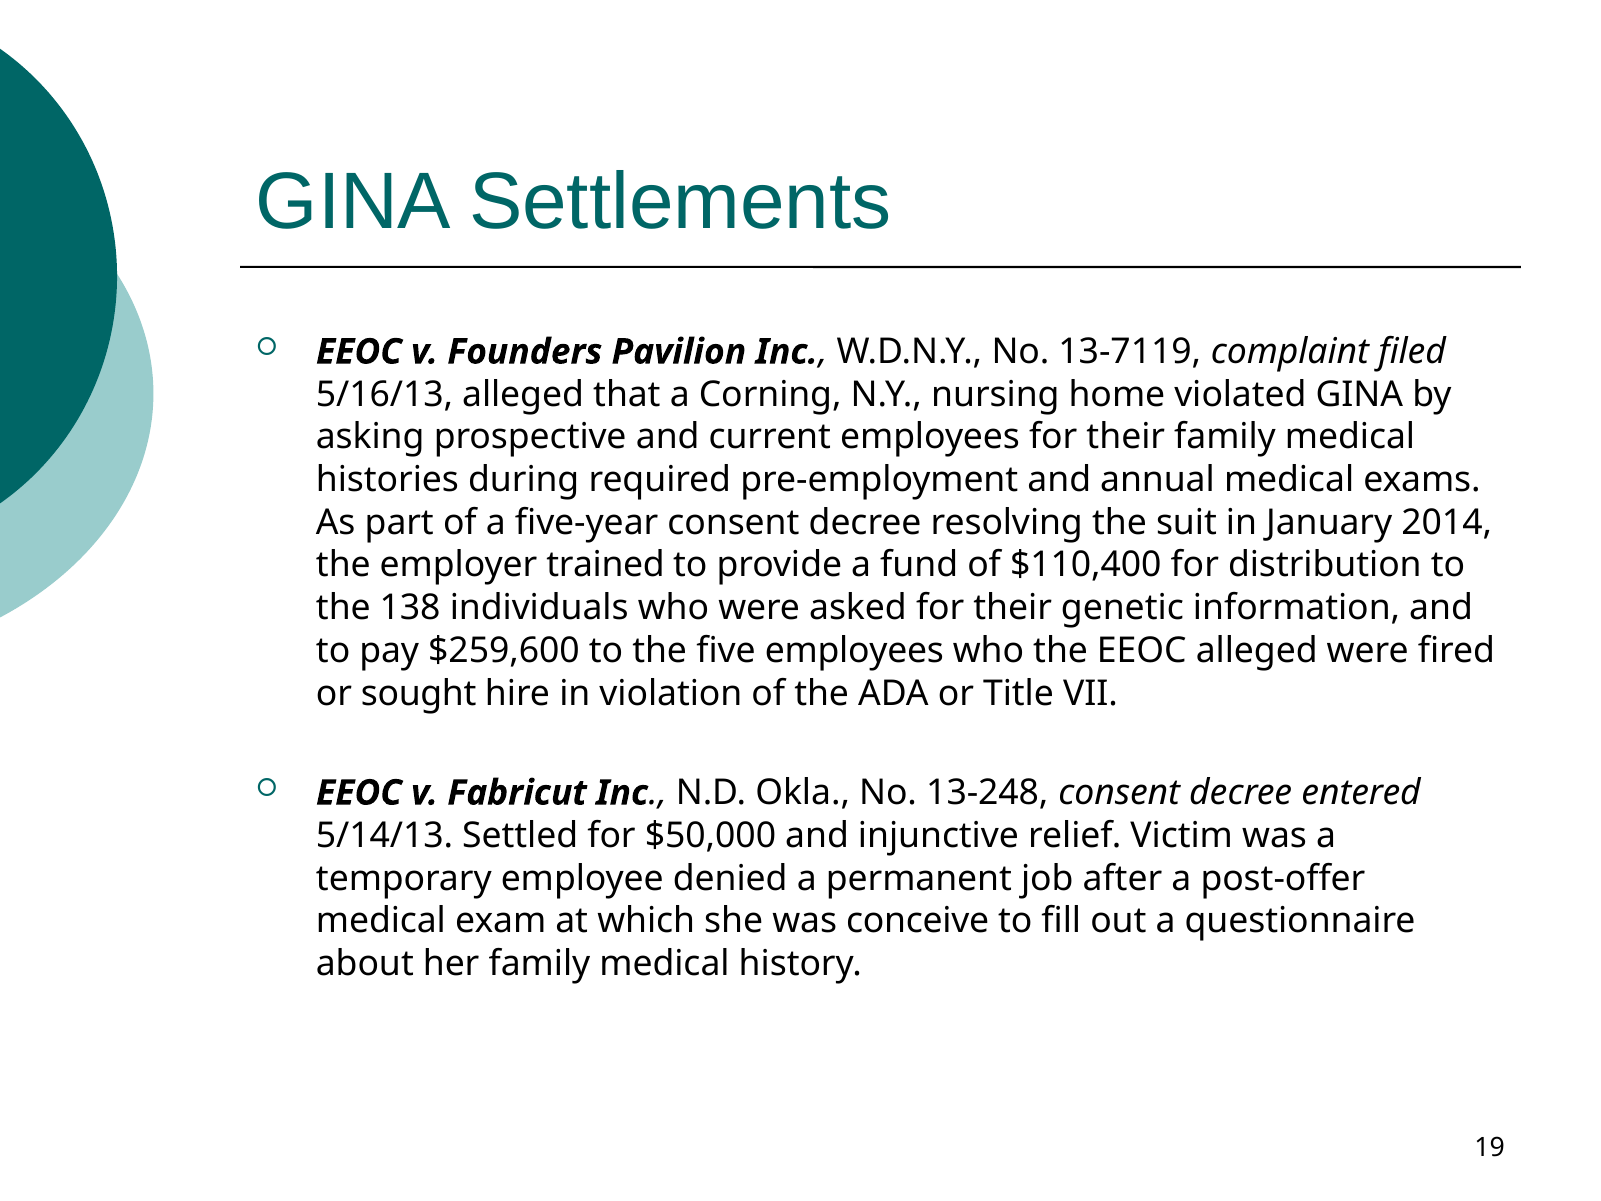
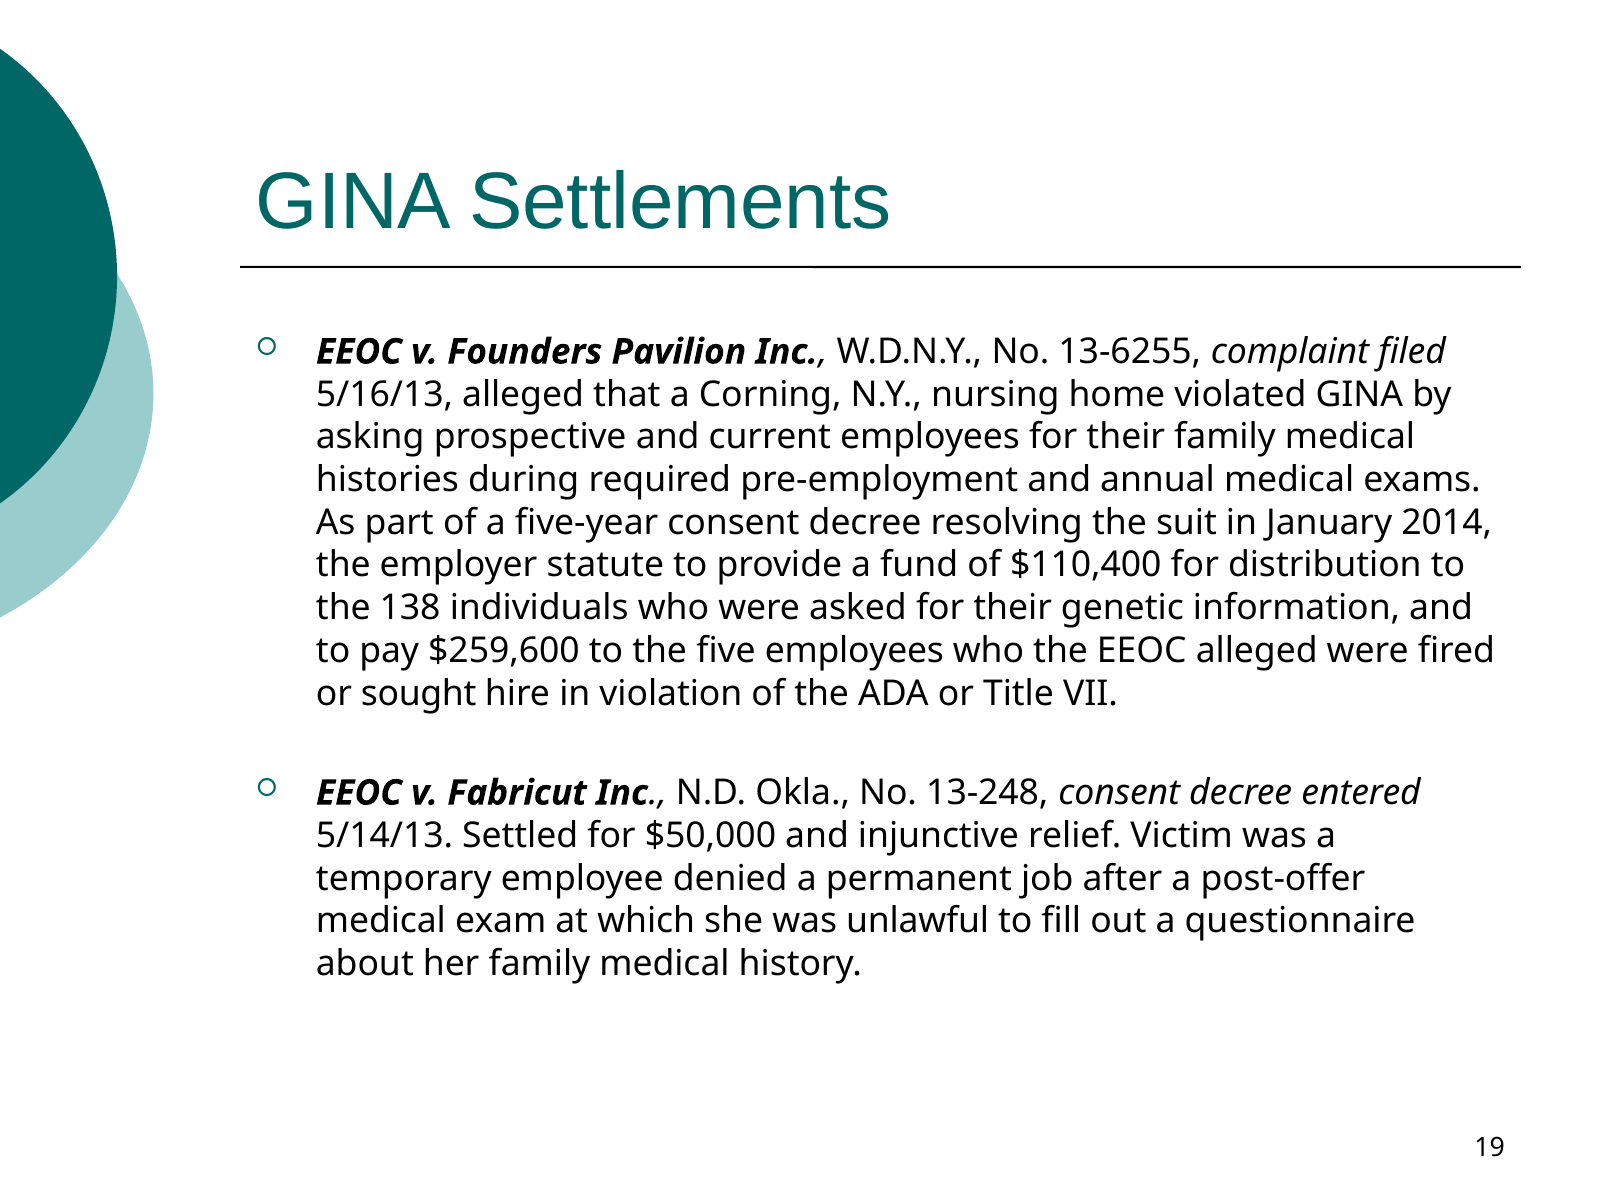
13-7119: 13-7119 -> 13-6255 (1130, 352)
trained: trained -> statute (605, 565)
conceive: conceive -> unlawful (918, 921)
